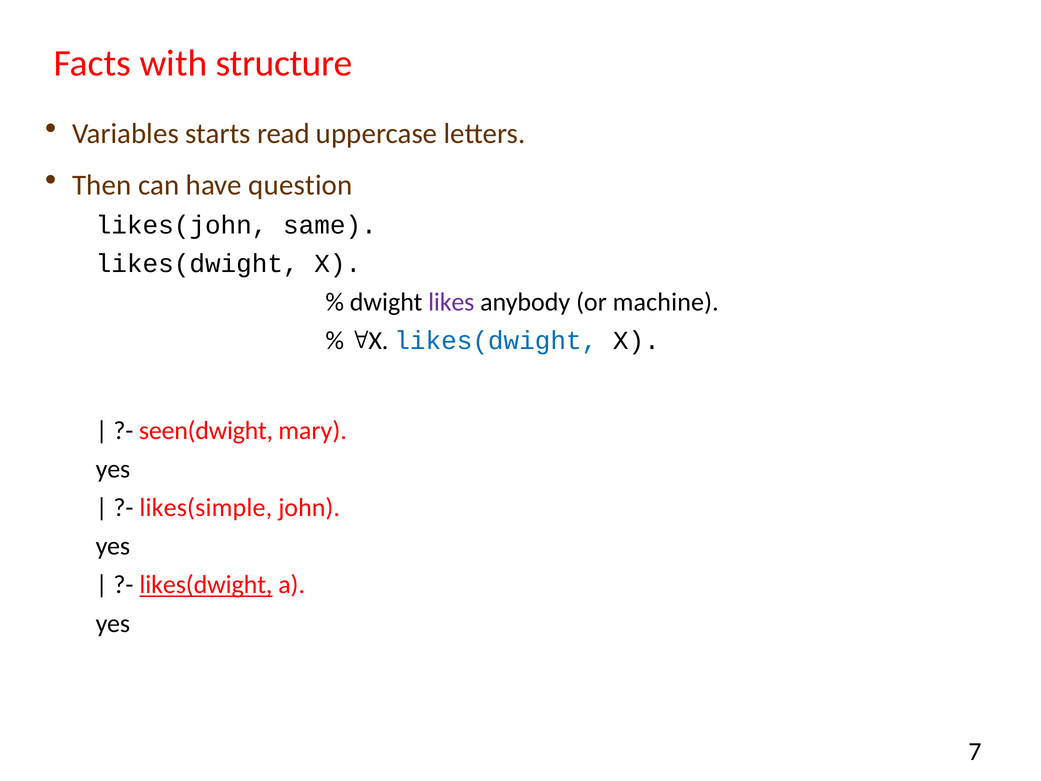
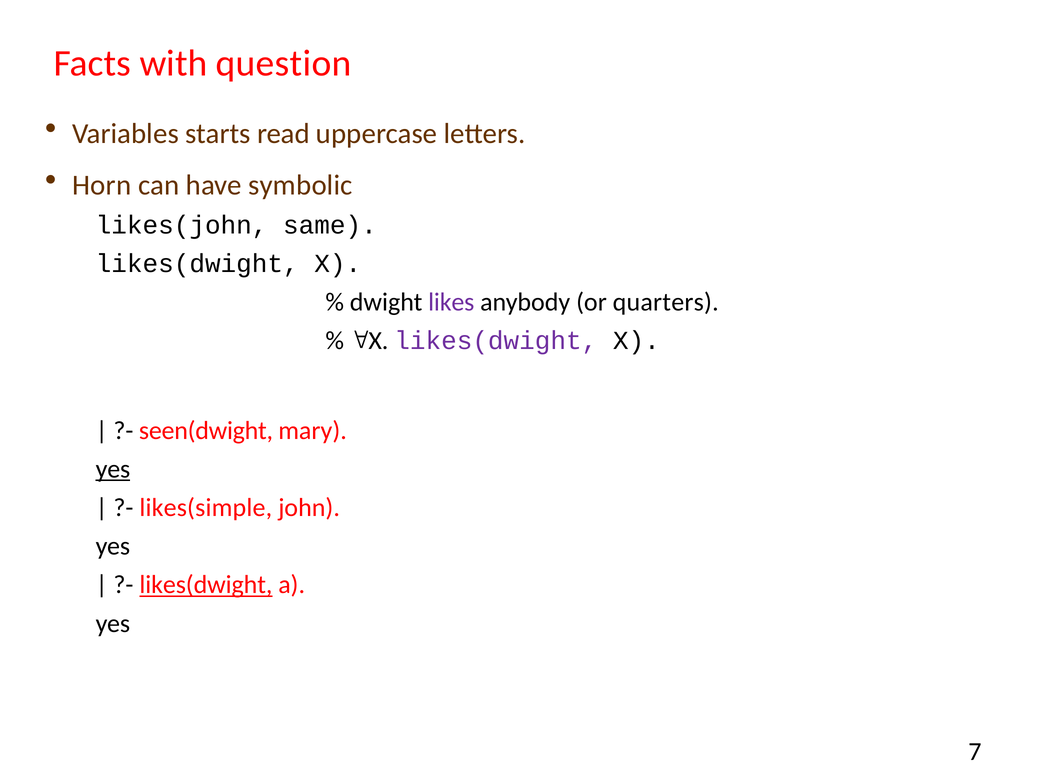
structure: structure -> question (284, 63)
Then: Then -> Horn (102, 185)
question: question -> symbolic (300, 185)
machine: machine -> quarters (666, 302)
likes(dwight colour: blue -> purple (496, 341)
yes underline: none -> present (113, 469)
